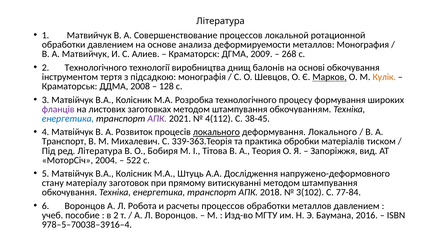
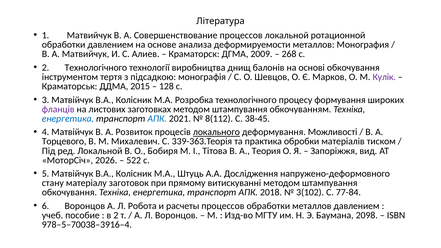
Марков underline: present -> none (330, 77)
Кулік colour: orange -> purple (384, 77)
2008: 2008 -> 2015 (140, 86)
АПК colour: purple -> blue (157, 119)
4(112: 4(112 -> 8(112 (219, 119)
деформування Локального: Локального -> Можливості (333, 132)
Транспорт: Транспорт -> Торцевого (64, 142)
ред Література: Література -> Локальной (100, 151)
2004: 2004 -> 2026 (106, 160)
2016: 2016 -> 2098 (367, 215)
